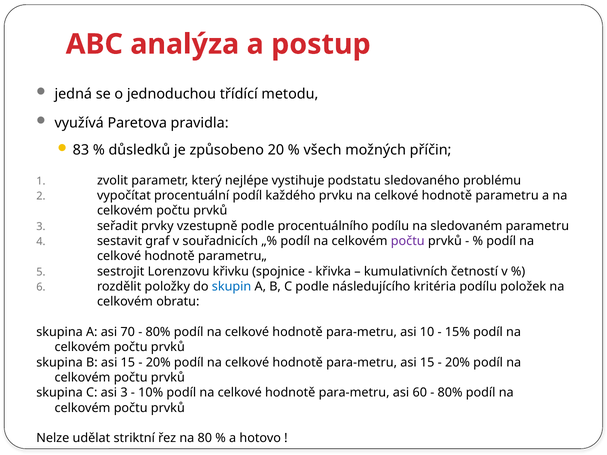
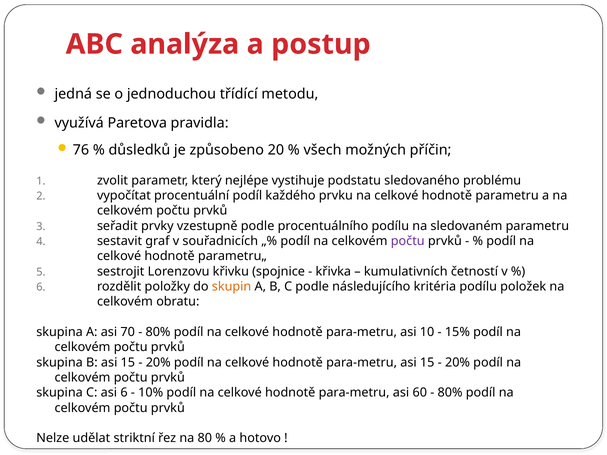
83: 83 -> 76 (81, 150)
skupin colour: blue -> orange (232, 287)
asi 3: 3 -> 6 (124, 393)
